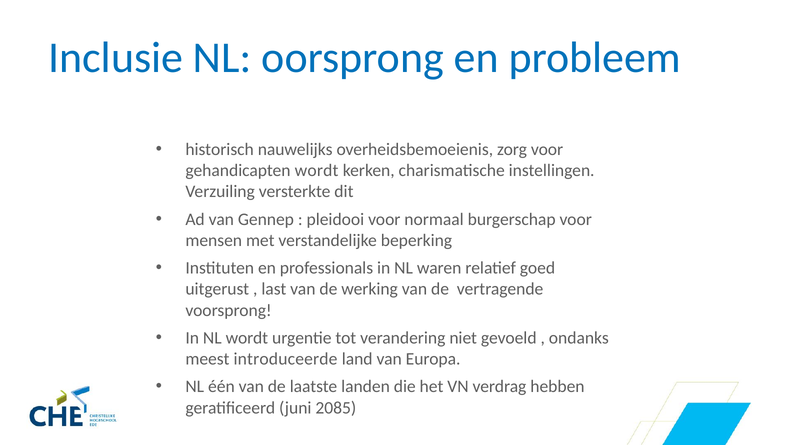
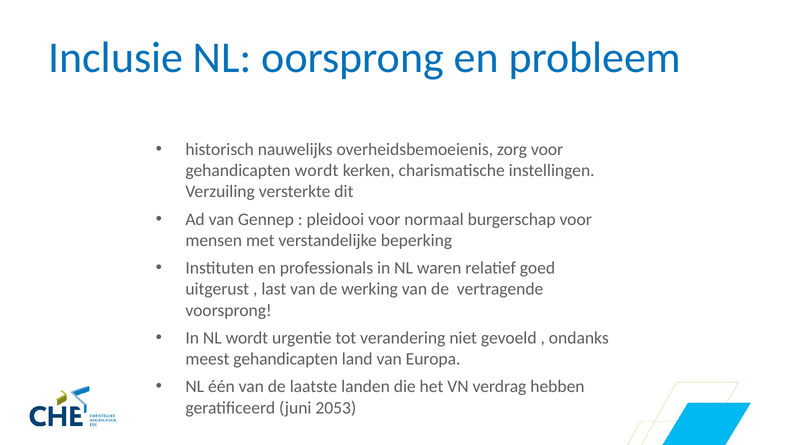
meest introduceerde: introduceerde -> gehandicapten (286, 359)
2085: 2085 -> 2053 (336, 408)
